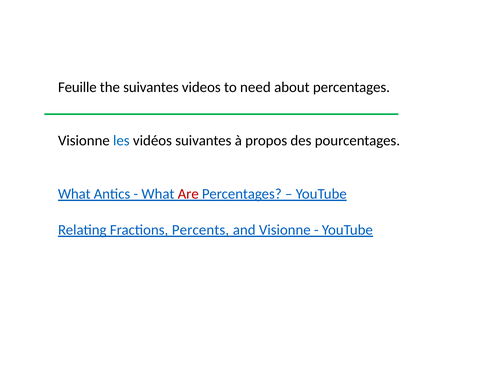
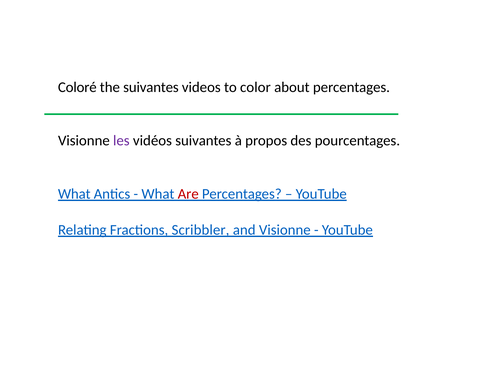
Feuille: Feuille -> Coloré (77, 87)
need: need -> color (255, 87)
les colour: blue -> purple (121, 140)
Percents: Percents -> Scribbler (201, 230)
